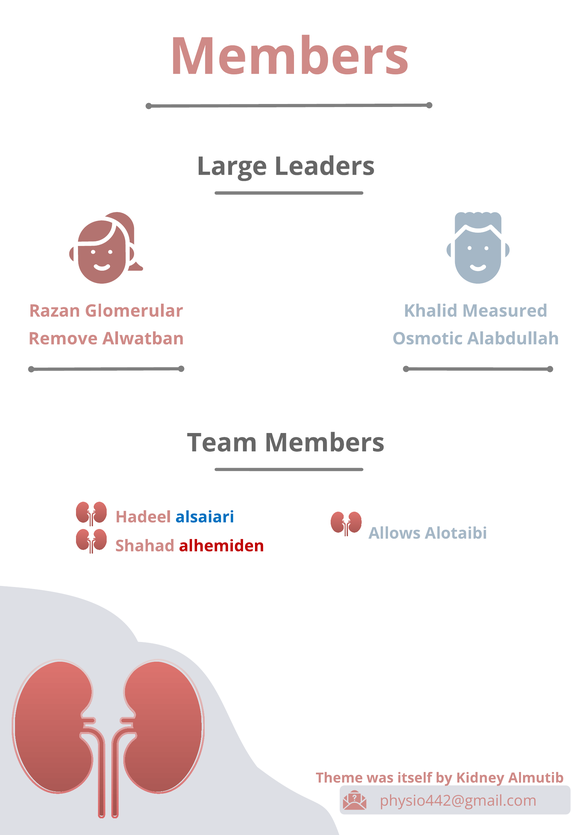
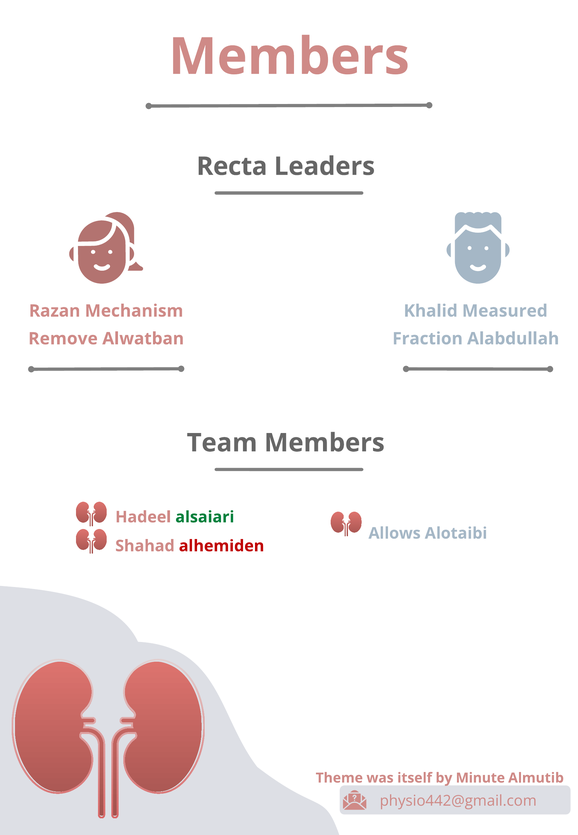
Large: Large -> Recta (232, 166)
Glomerular: Glomerular -> Mechanism (134, 311)
Osmotic: Osmotic -> Fraction (428, 339)
alsaiari colour: blue -> green (205, 517)
Kidney: Kidney -> Minute (480, 778)
